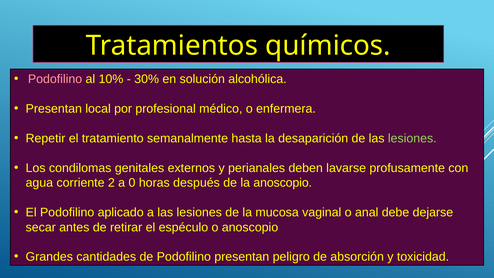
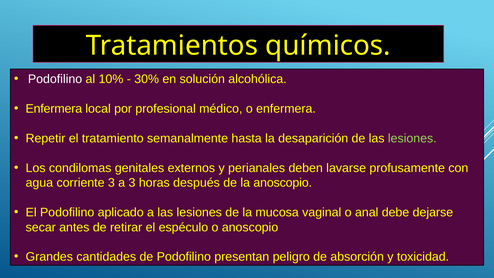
Podofilino colour: pink -> white (55, 79)
Presentan: Presentan -> Enfermera (54, 109)
corriente 2: 2 -> 3 (111, 183)
a 0: 0 -> 3 (132, 183)
